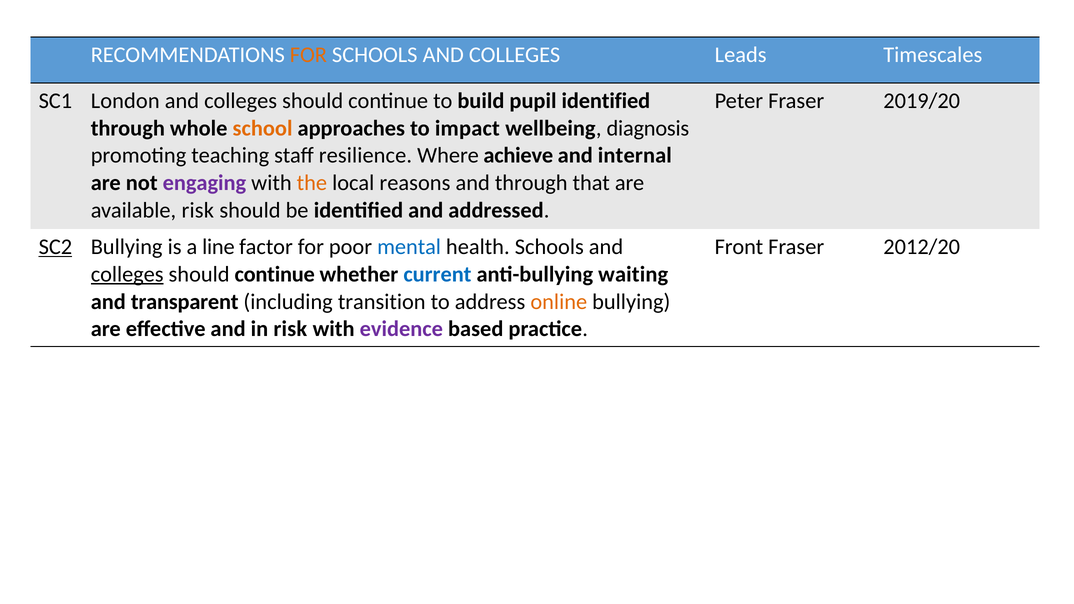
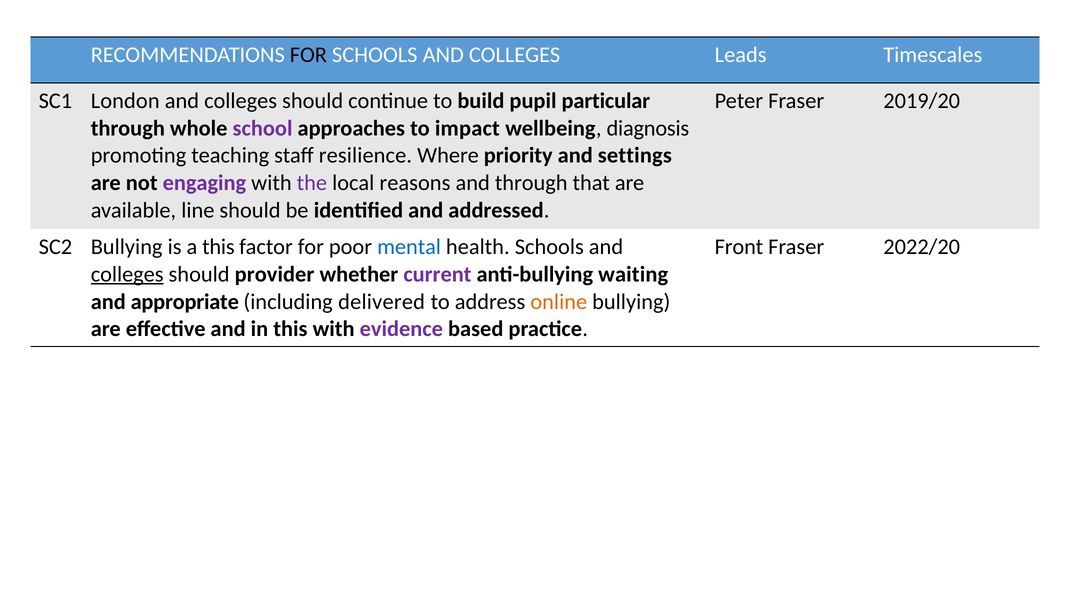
FOR colour: orange -> black (308, 55)
pupil identified: identified -> particular (606, 101)
school colour: orange -> purple (263, 128)
achieve: achieve -> priority (518, 156)
internal: internal -> settings (635, 156)
the colour: orange -> purple (312, 183)
available risk: risk -> line (198, 210)
SC2 underline: present -> none (55, 247)
a line: line -> this (218, 247)
2012/20: 2012/20 -> 2022/20 (922, 247)
continue: continue -> provider (275, 274)
current colour: blue -> purple (437, 274)
transparent: transparent -> appropriate (185, 302)
transition: transition -> delivered (382, 302)
in risk: risk -> this (290, 329)
